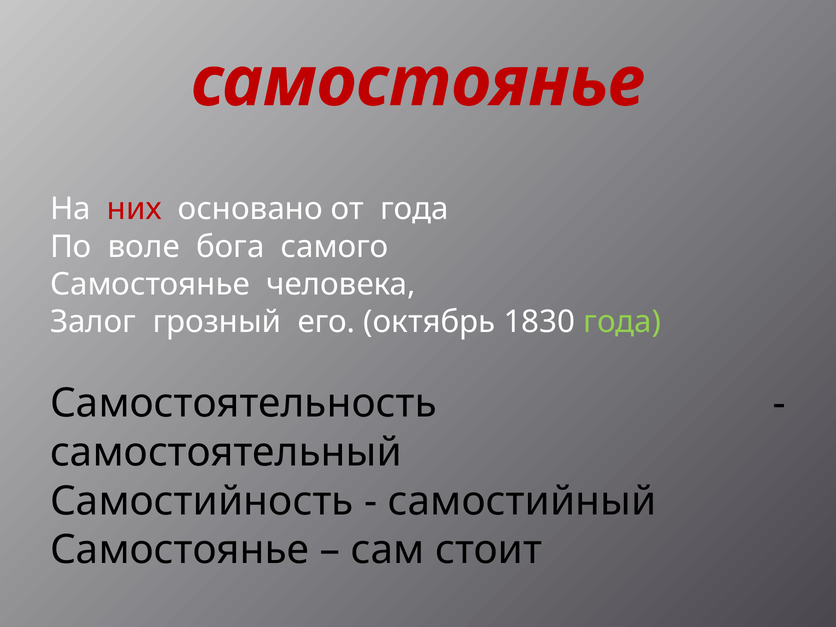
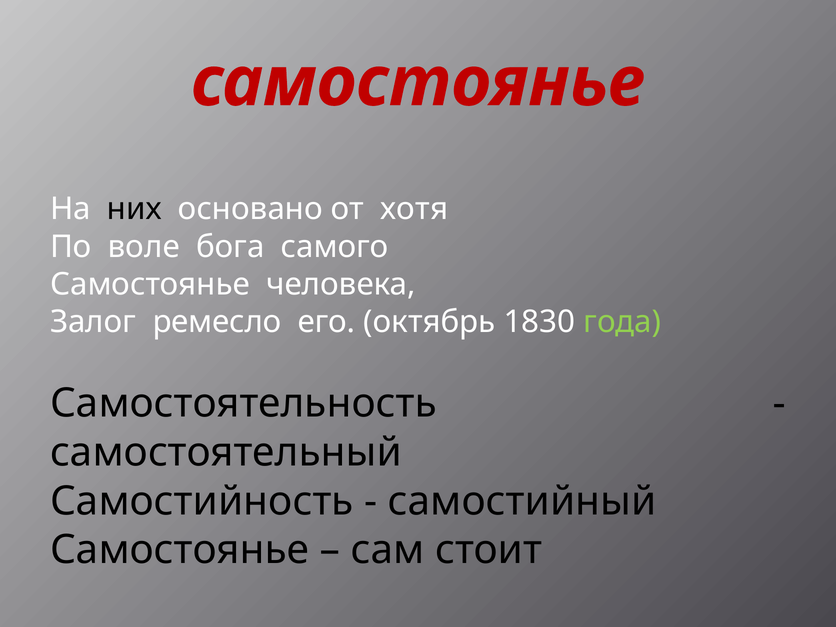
них colour: red -> black (134, 209)
от года: года -> хотя (414, 209)
грозный: грозный -> ремесло (217, 322)
